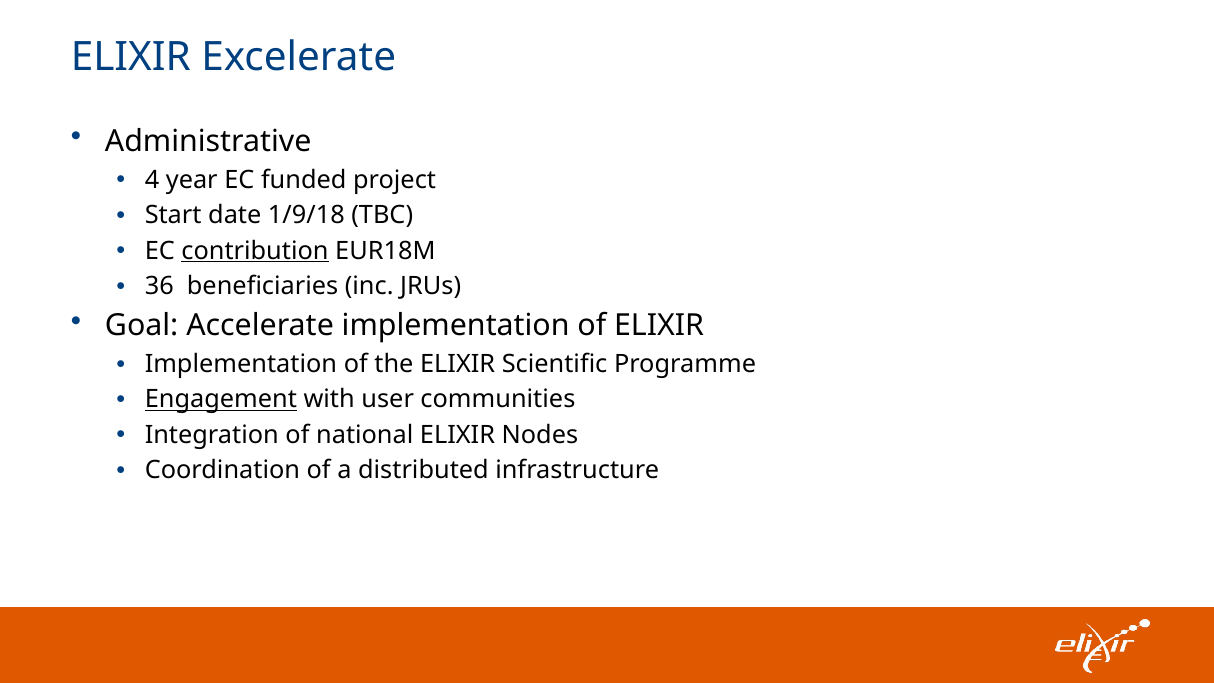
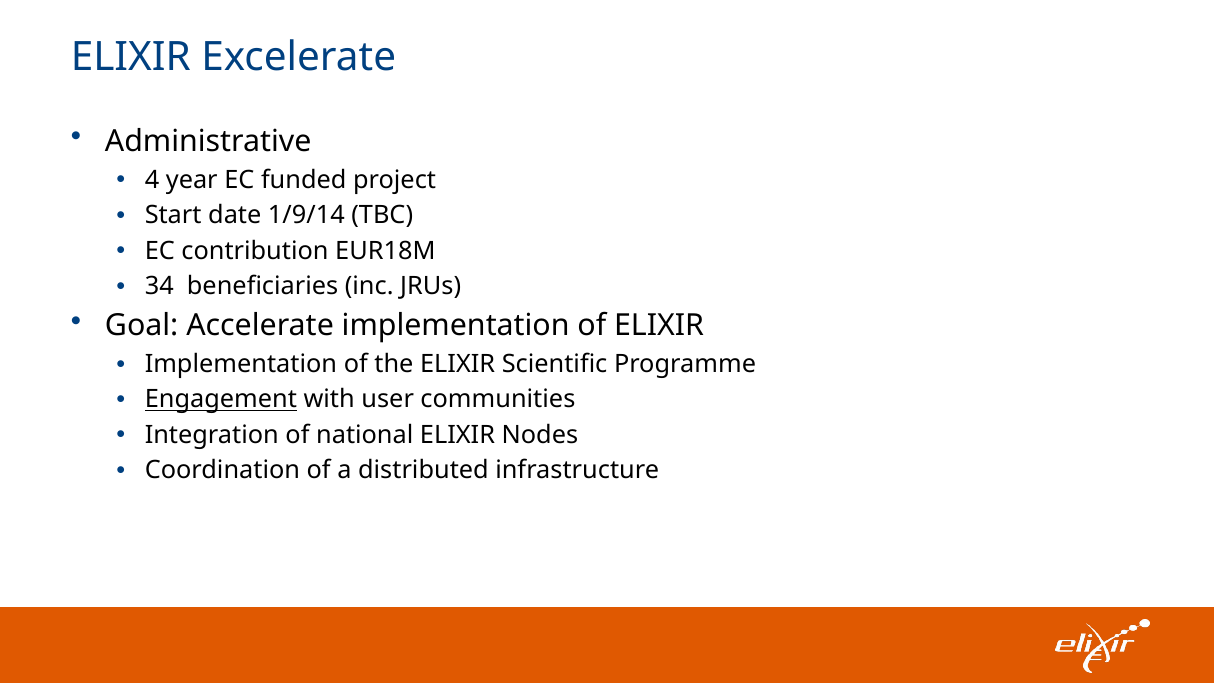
1/9/18: 1/9/18 -> 1/9/14 (306, 215)
contribution underline: present -> none (255, 251)
36: 36 -> 34 (159, 286)
